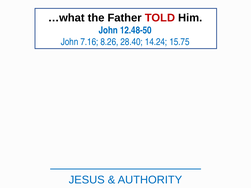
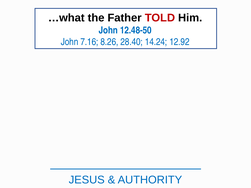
15.75: 15.75 -> 12.92 (179, 42)
